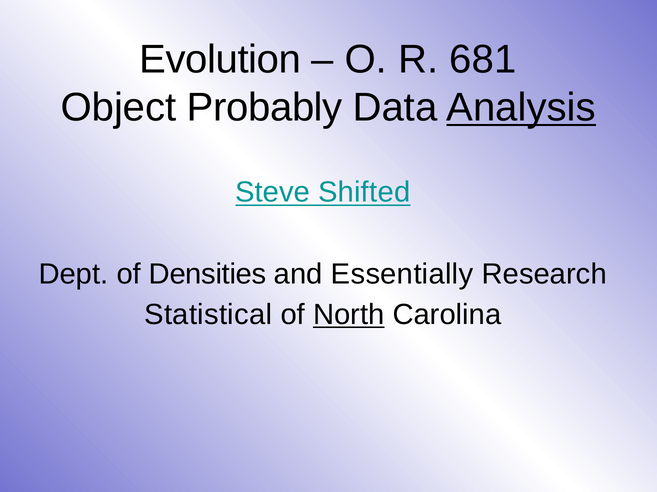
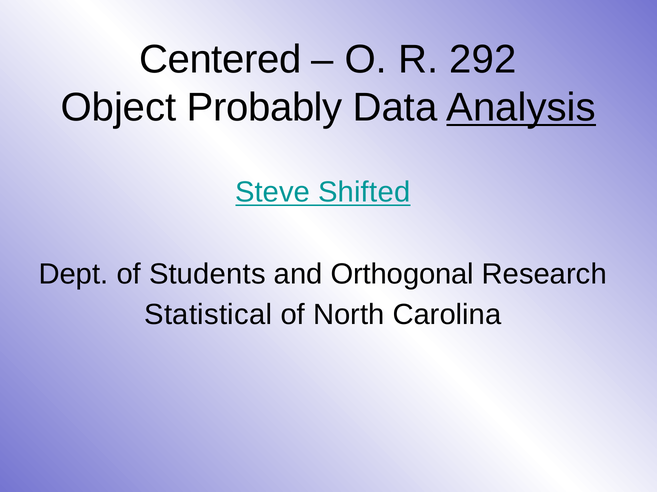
Evolution: Evolution -> Centered (220, 60)
681: 681 -> 292 (483, 60)
Densities: Densities -> Students (207, 274)
Essentially: Essentially -> Orthogonal (402, 274)
North underline: present -> none (349, 315)
